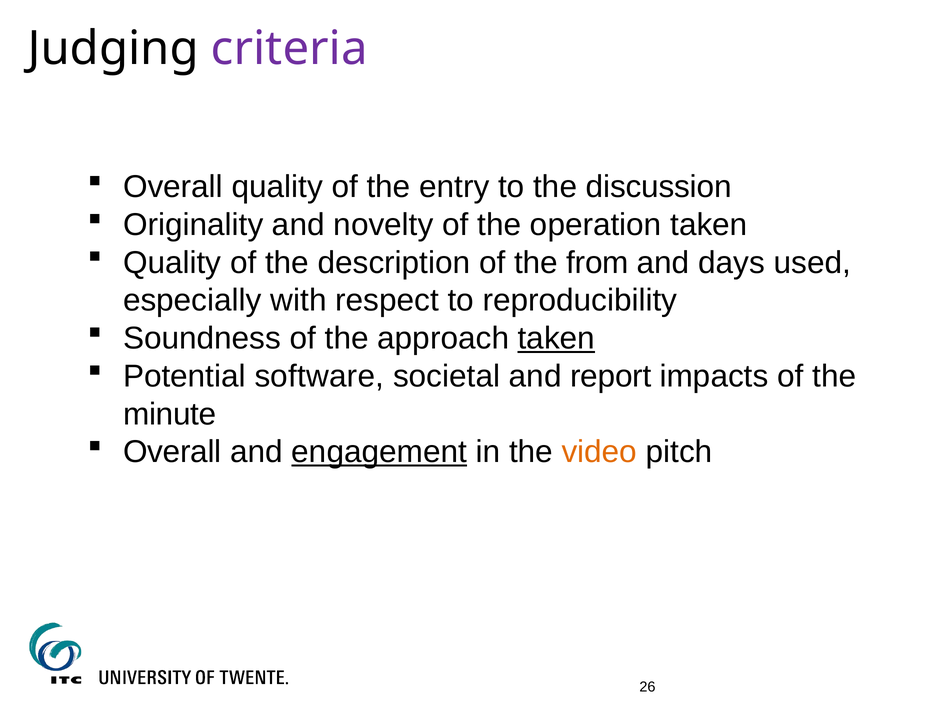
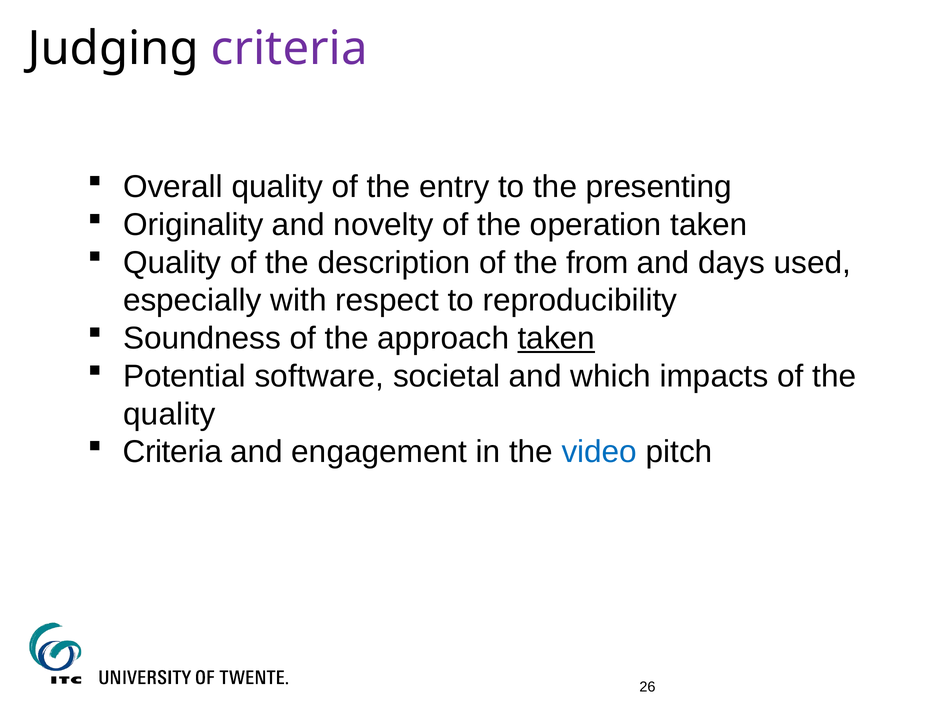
discussion: discussion -> presenting (659, 187)
report: report -> which (611, 376)
minute: minute -> quality (169, 414)
Overall: Overall -> Criteria (172, 452)
engagement underline: present -> none (379, 452)
video colour: orange -> blue (599, 452)
